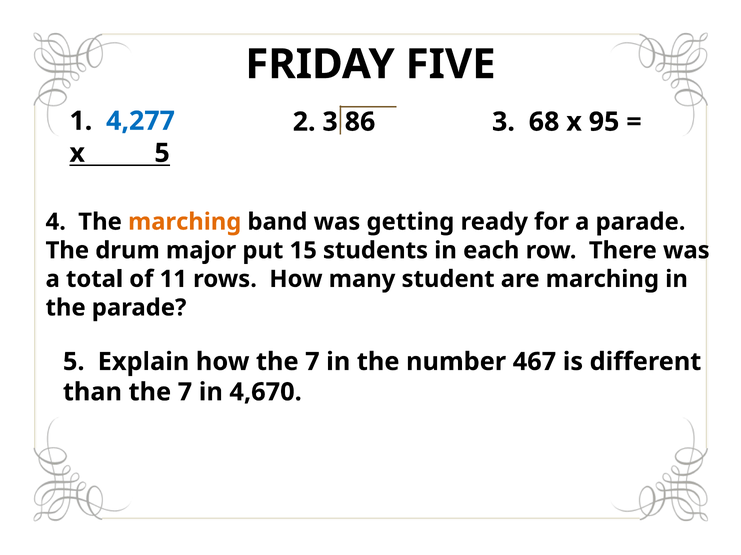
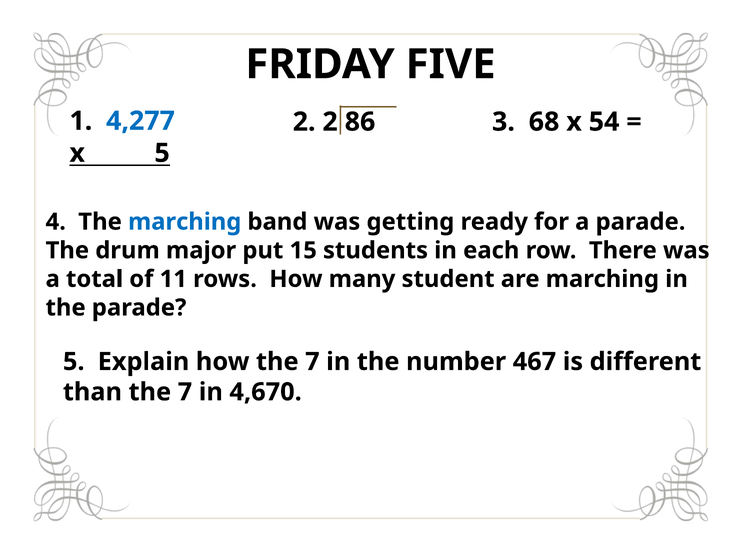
2 3: 3 -> 2 (330, 122)
95: 95 -> 54 (604, 122)
marching colour: orange -> blue (185, 222)
